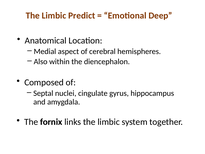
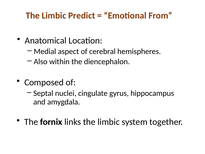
Deep: Deep -> From (160, 15)
